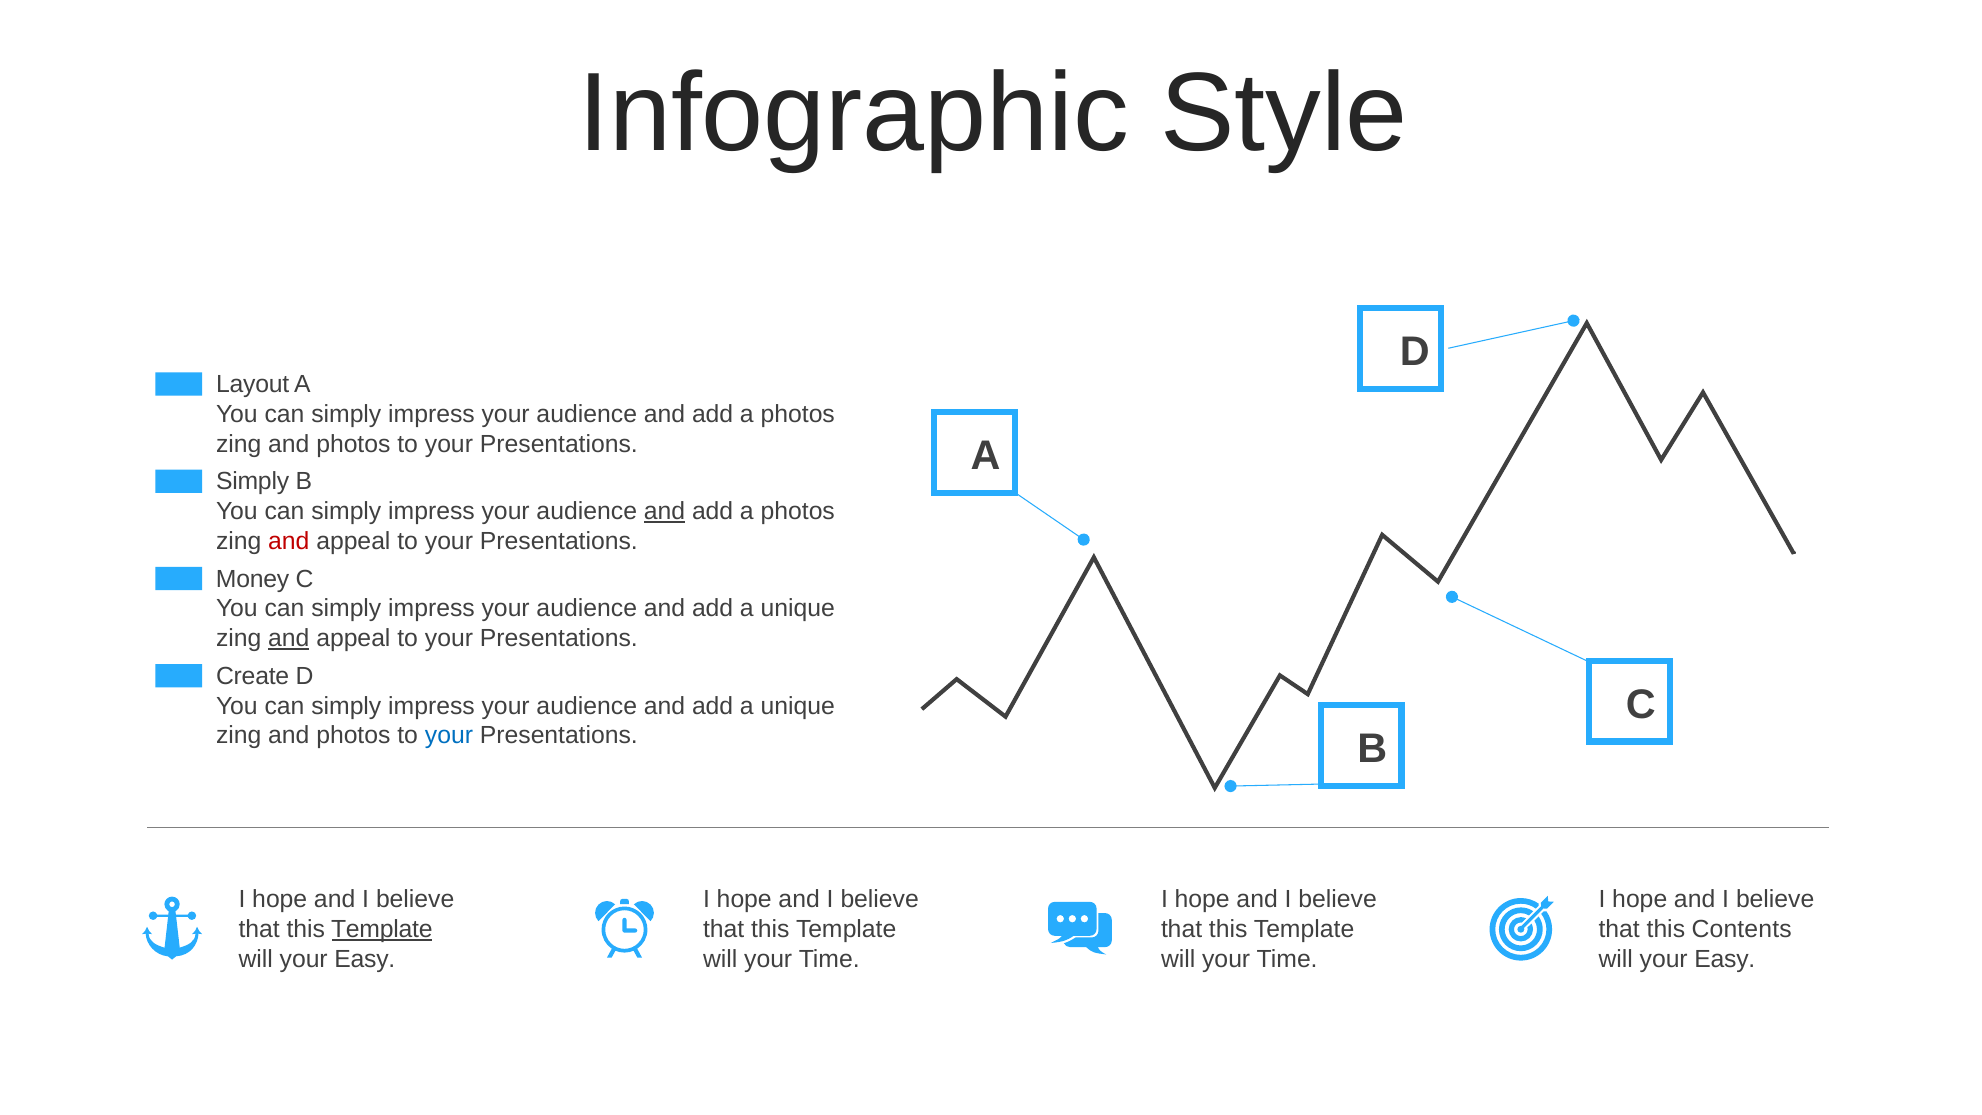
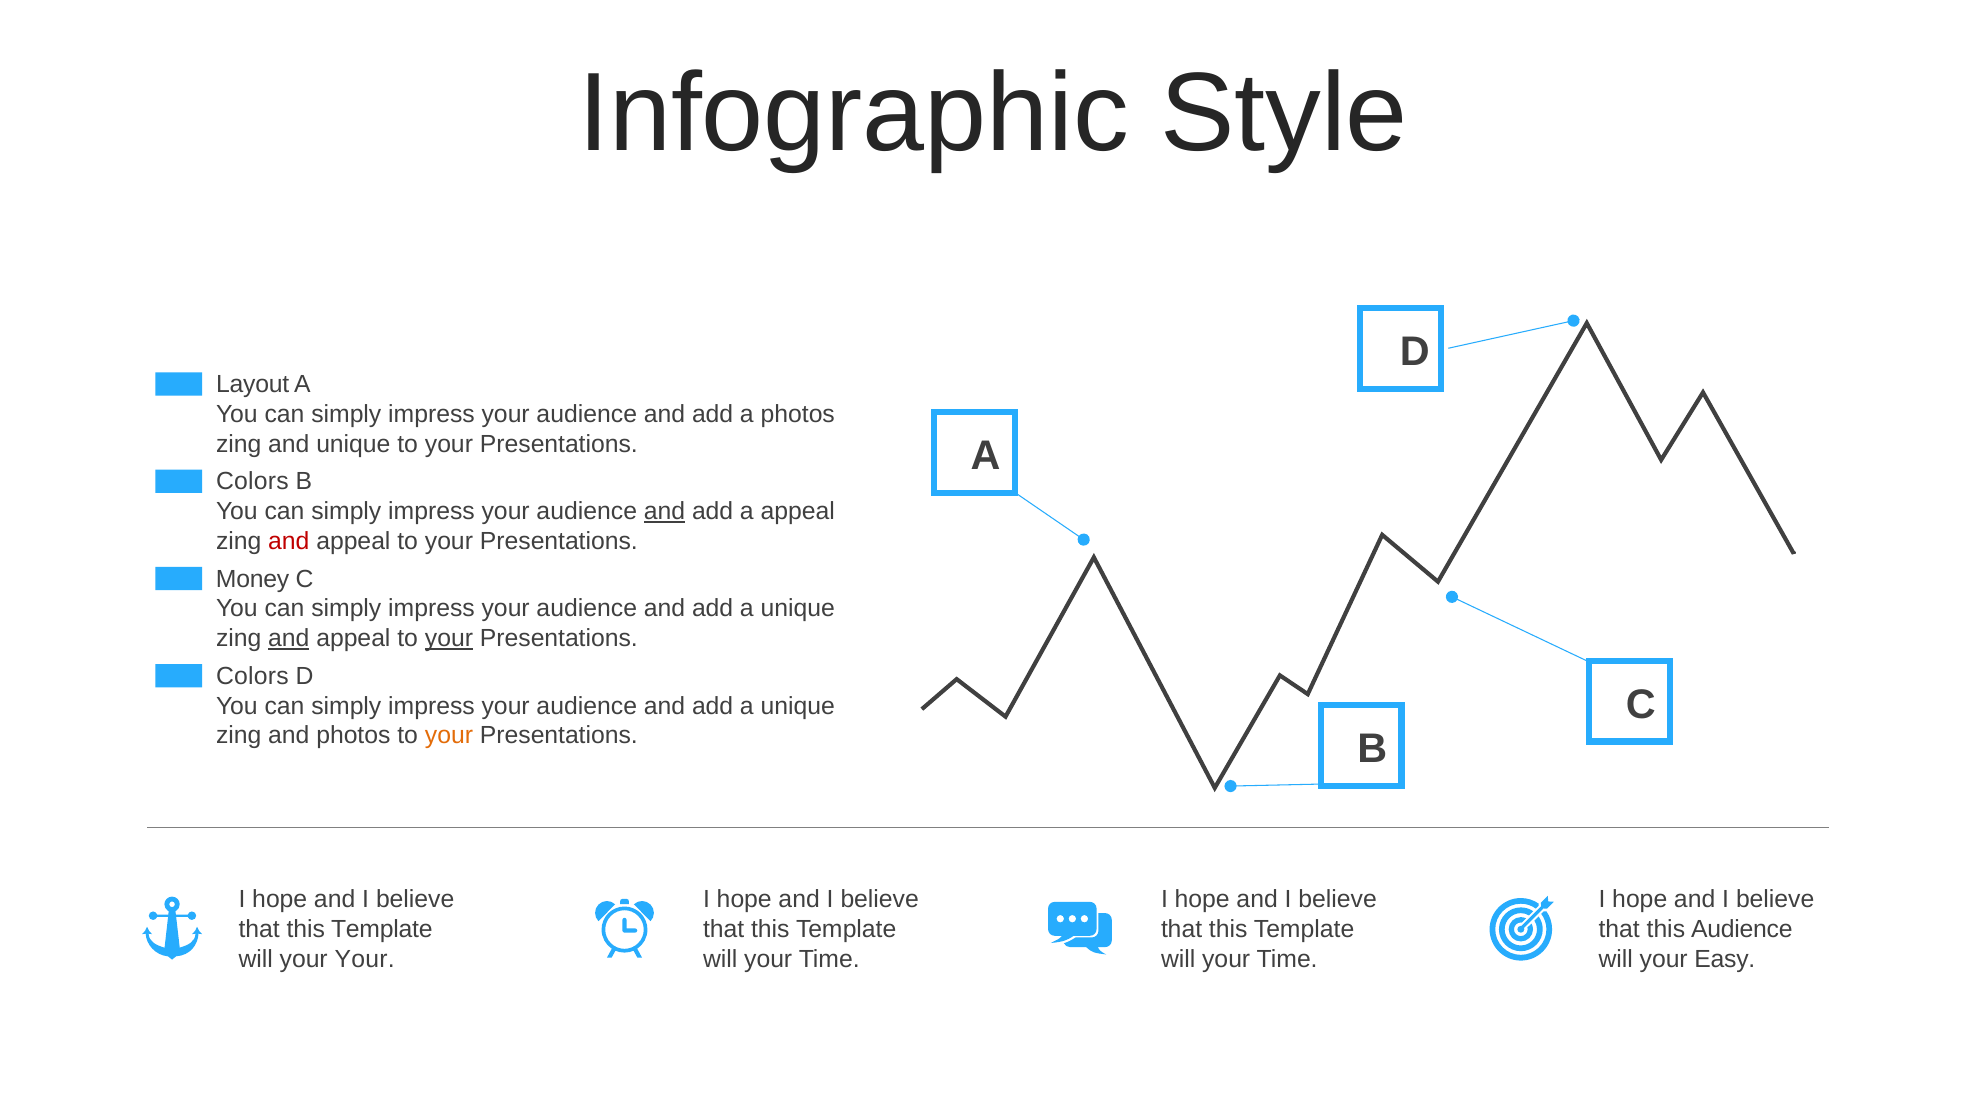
photos: photos -> unique (353, 444)
Simply: Simply -> Colors (252, 482)
photos: photos -> appeal (798, 511)
your underline: none -> present (449, 638)
Create: Create -> Colors (252, 676)
your colour: blue -> orange (449, 736)
Template underline: present -> none (382, 929)
this Contents: Contents -> Audience (1742, 929)
Easy: Easy -> Your (365, 959)
